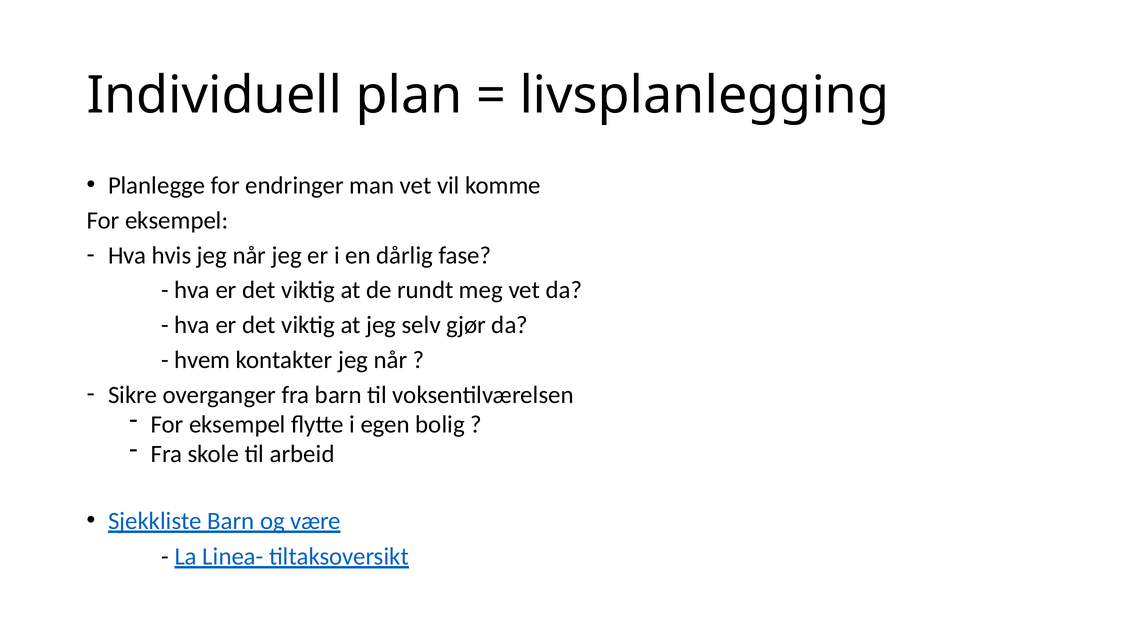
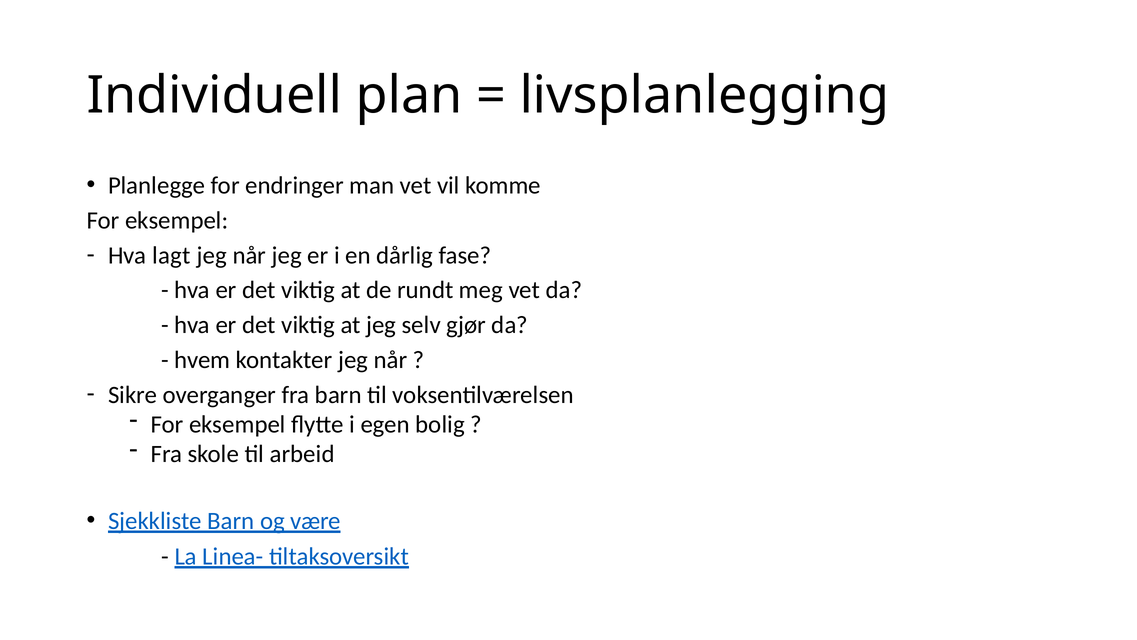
hvis: hvis -> lagt (171, 255)
